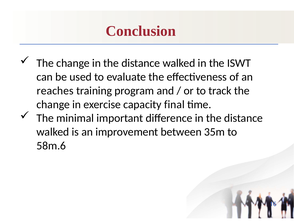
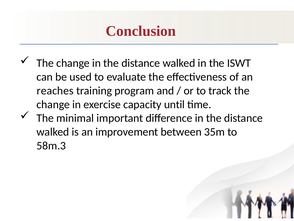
final: final -> until (174, 104)
58m.6: 58m.6 -> 58m.3 (51, 145)
